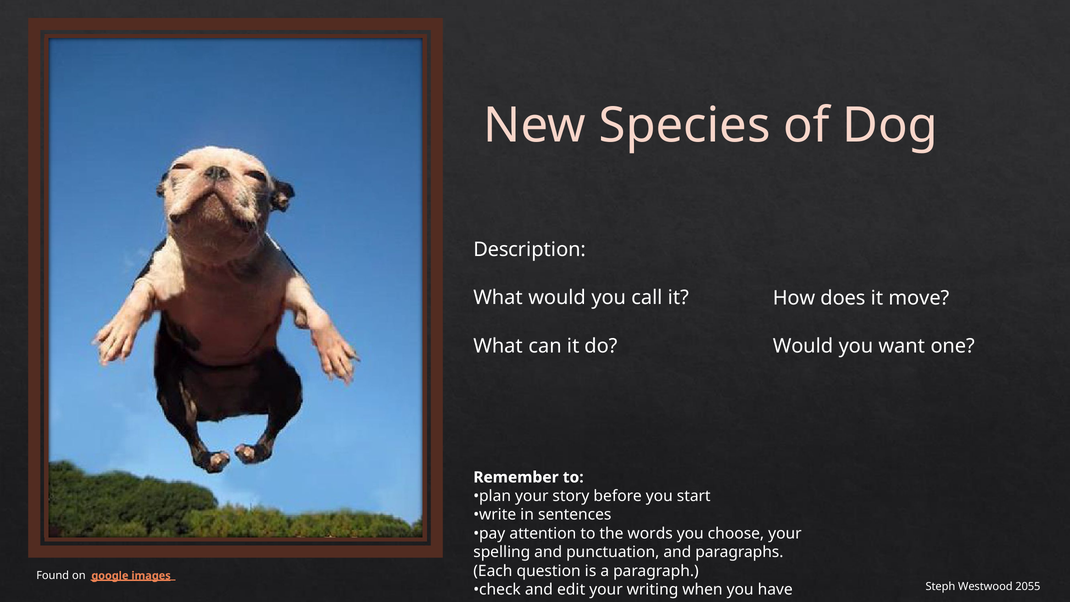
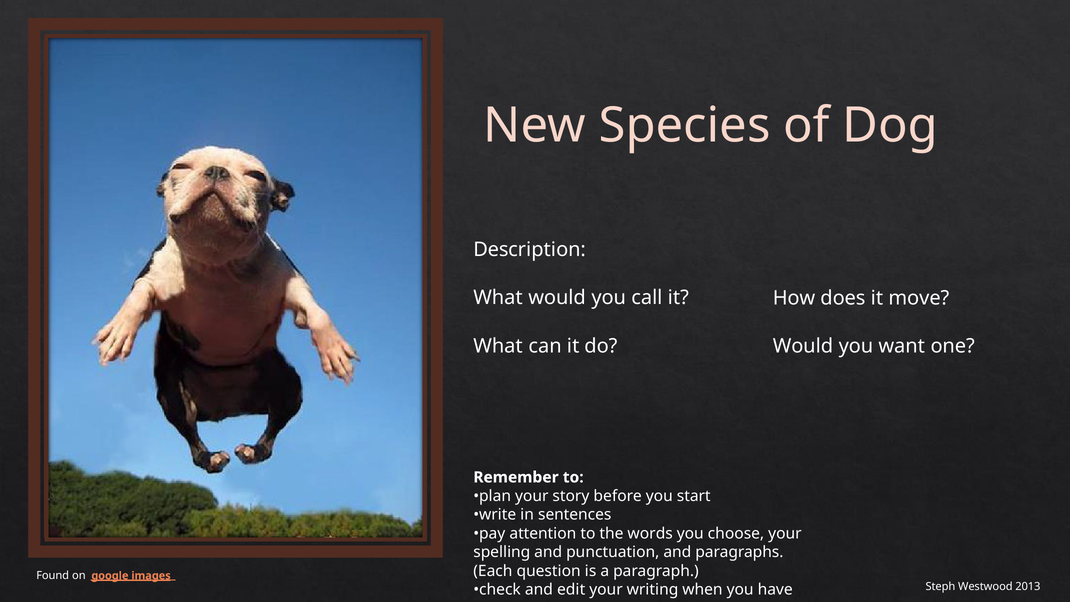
2055: 2055 -> 2013 (1028, 586)
